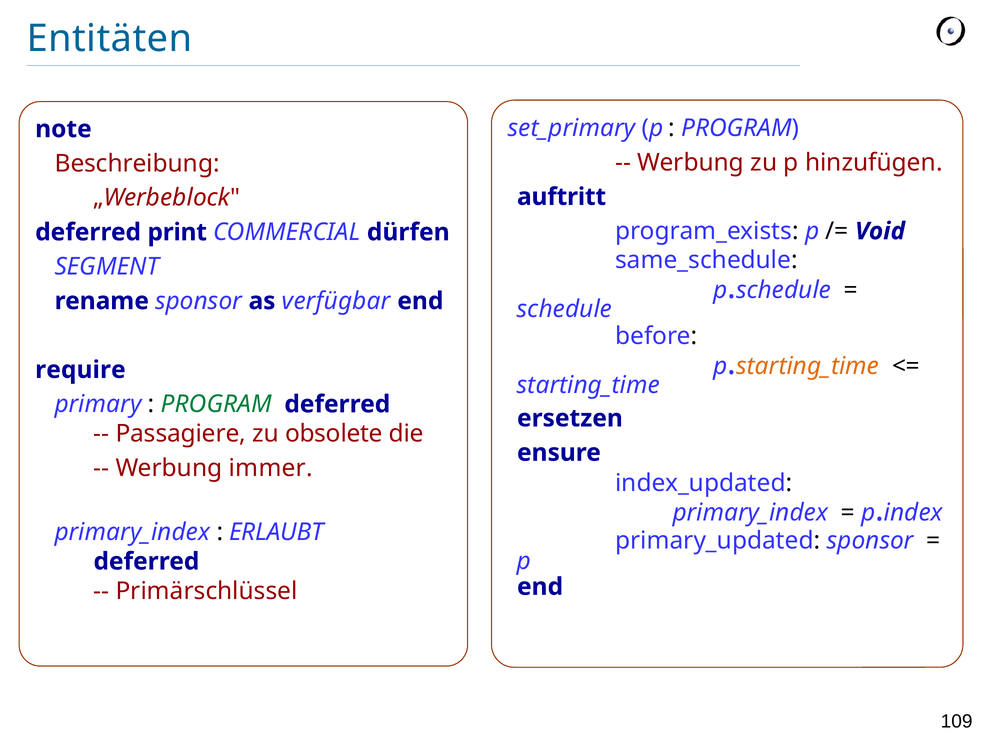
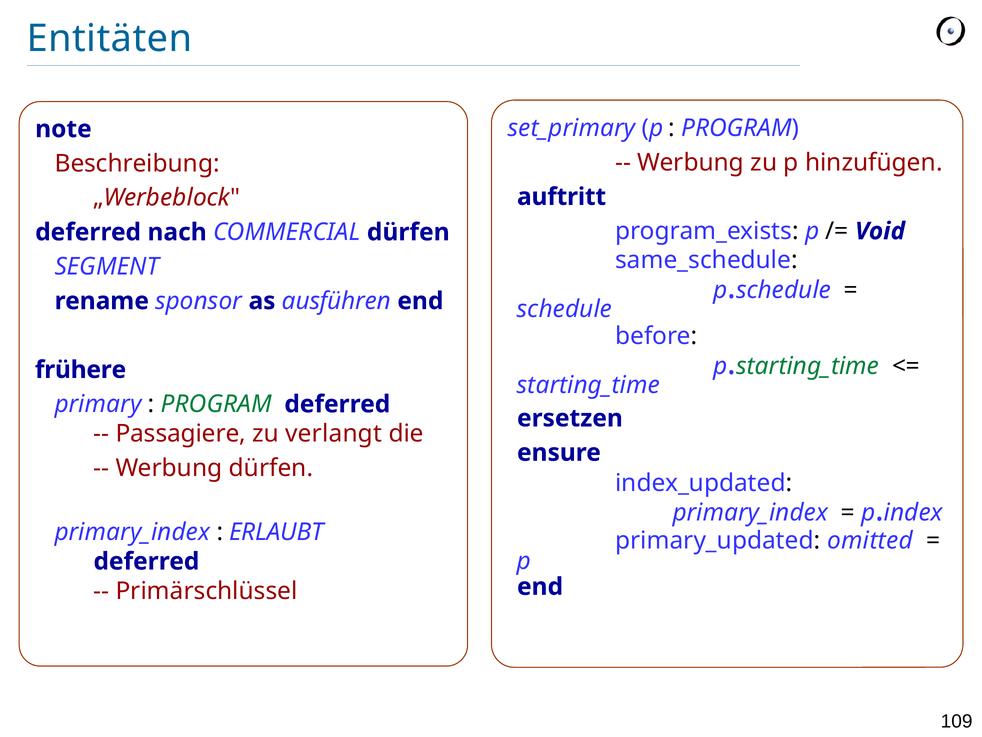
print: print -> nach (177, 232)
verfügbar: verfügbar -> ausführen (336, 301)
starting_time colour: orange -> green (808, 366)
require: require -> frühere (81, 370)
obsolete: obsolete -> verlangt (334, 433)
Werbung immer: immer -> dürfen (271, 468)
primary_updated sponsor: sponsor -> omitted (870, 540)
